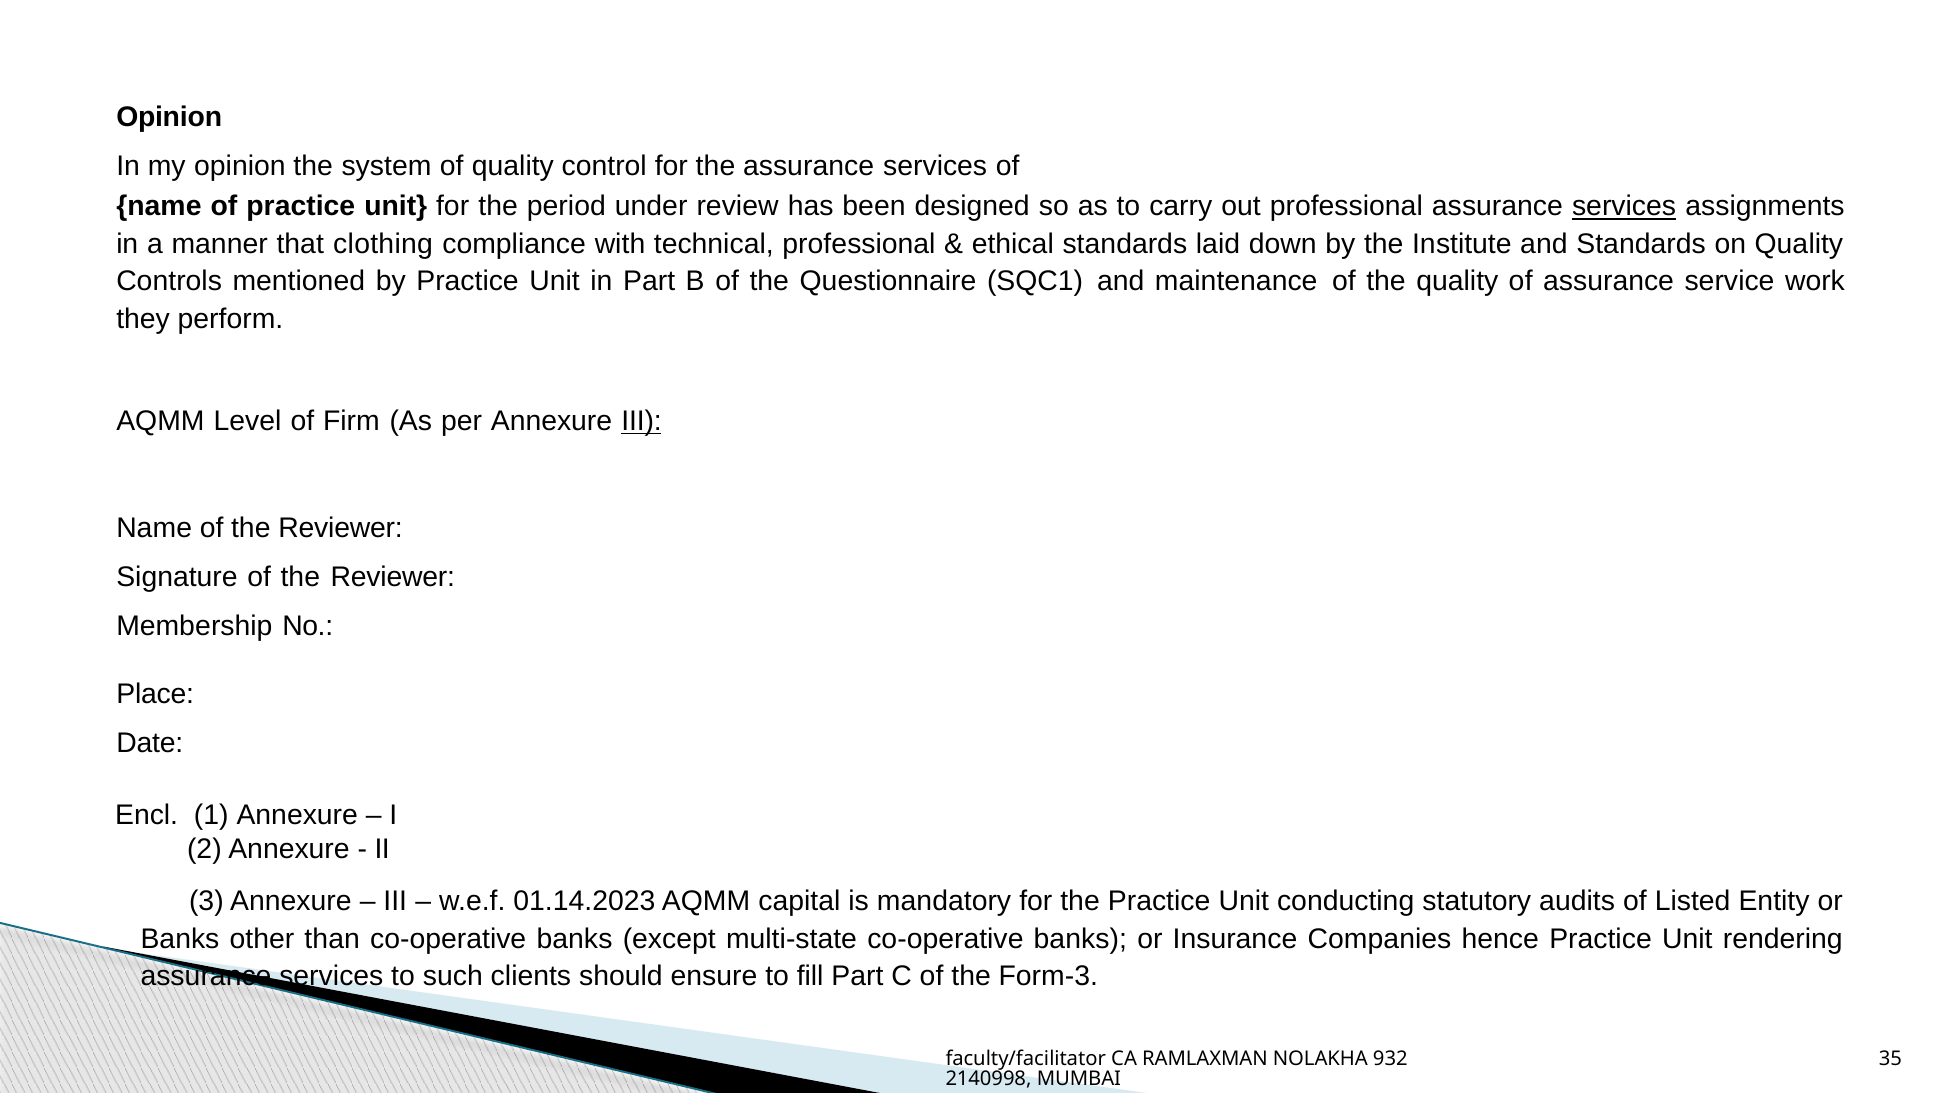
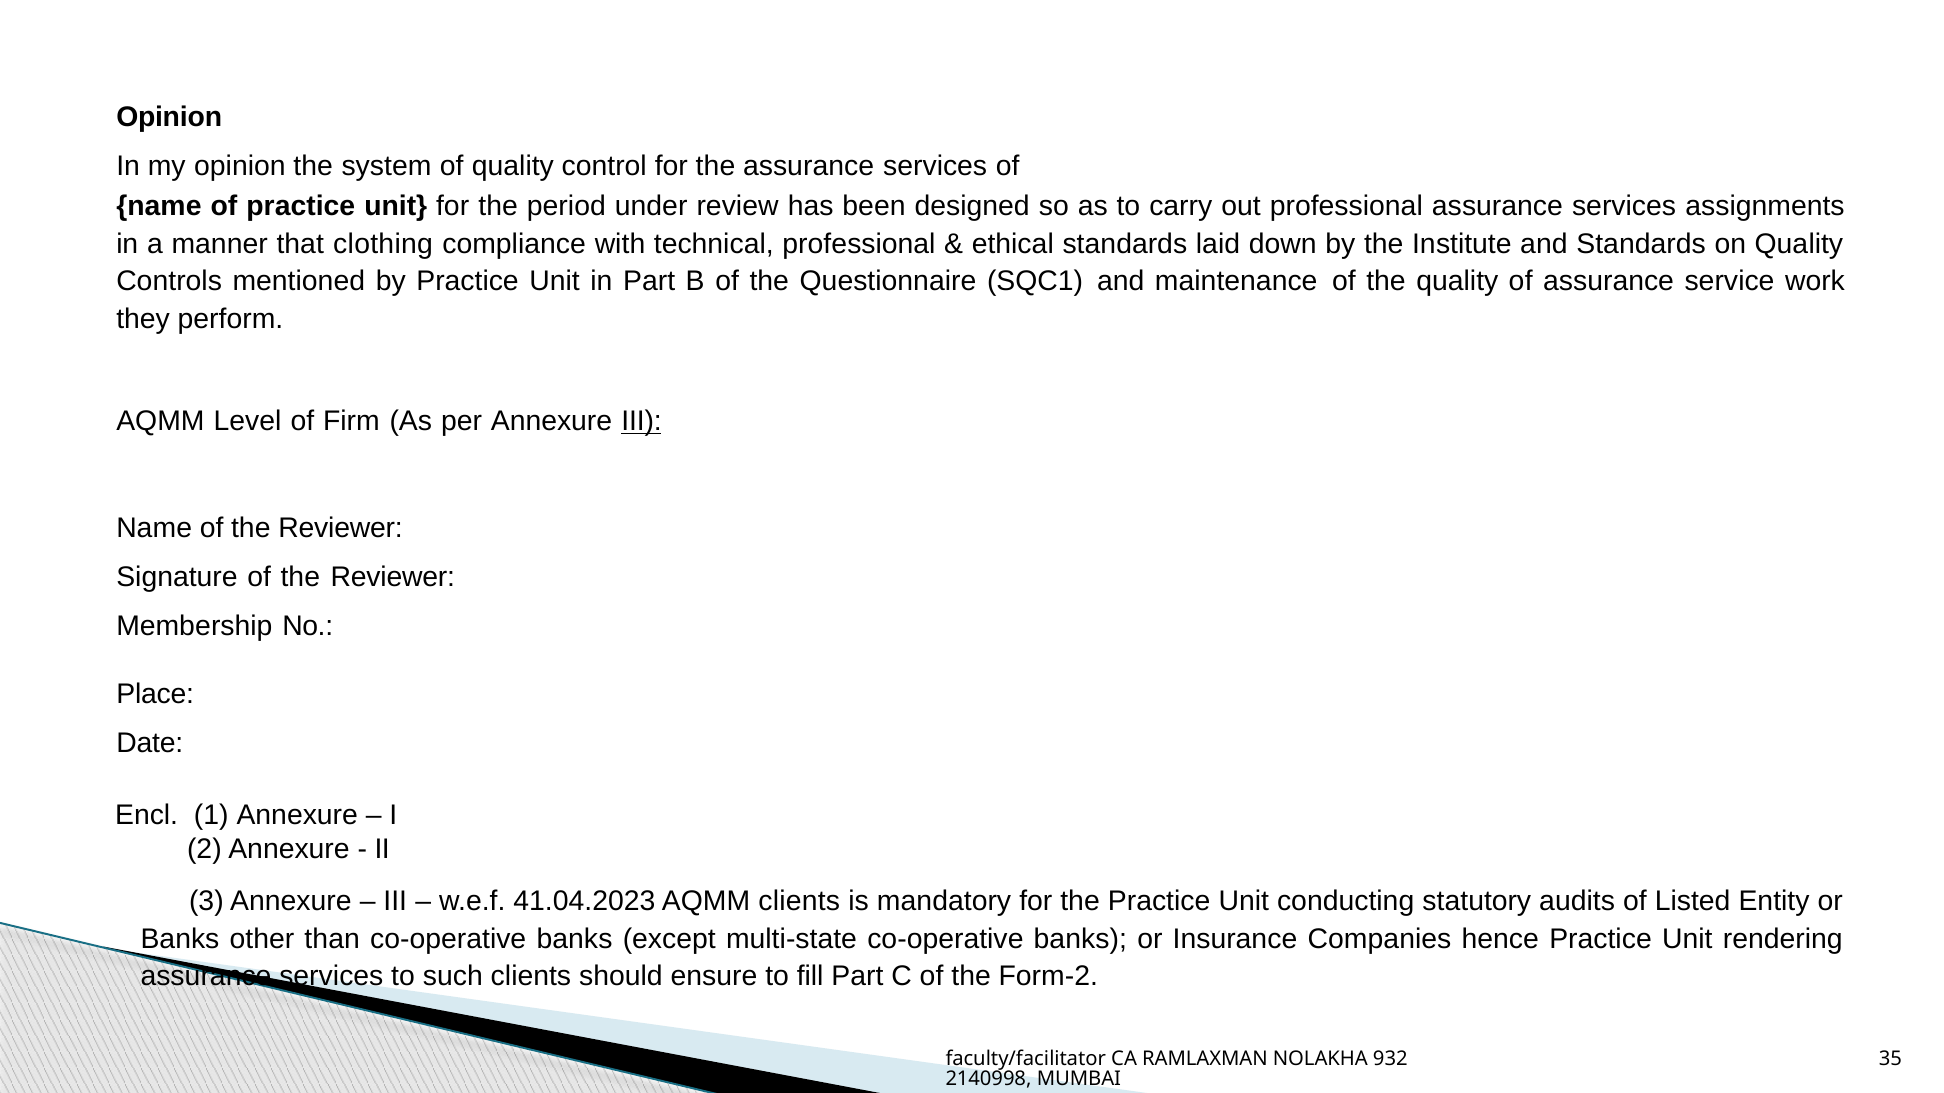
services underline: present -> none (1624, 207)
01.14.2023: 01.14.2023 -> 41.04.2023 (584, 902)
AQMM capital: capital -> clients (799, 902)
Form-3: Form-3 -> Form-2 (1048, 977)
